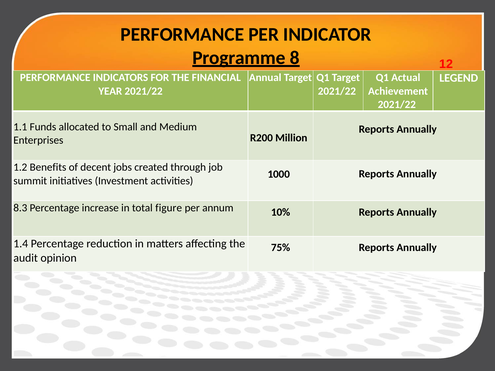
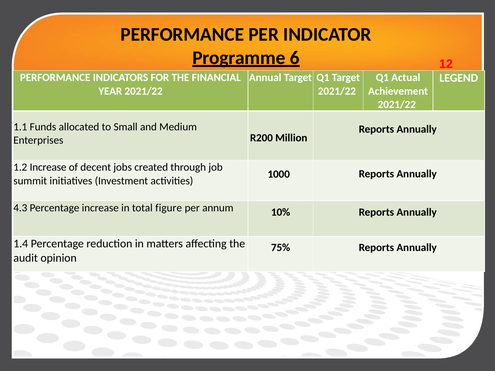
8: 8 -> 6 (295, 58)
1.2 Benefits: Benefits -> Increase (48, 167)
8.3: 8.3 -> 4.3 (20, 208)
